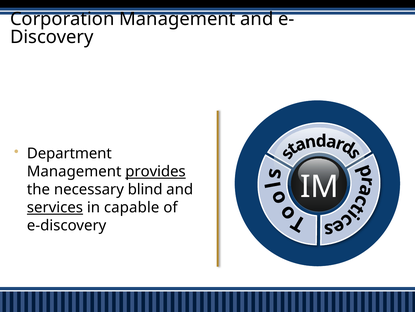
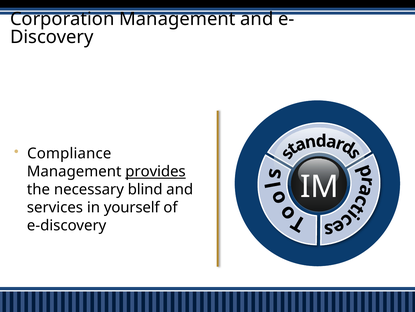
Department: Department -> Compliance (69, 153)
services underline: present -> none (55, 207)
capable: capable -> yourself (132, 207)
